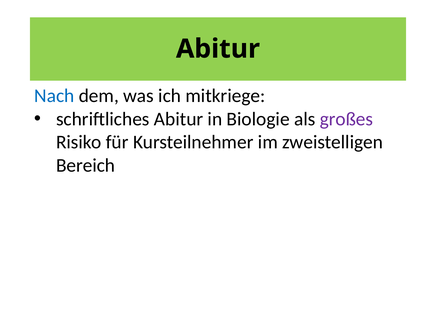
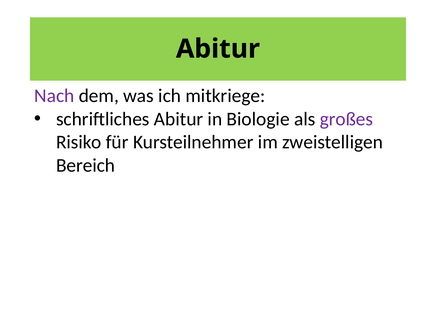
Nach colour: blue -> purple (54, 96)
